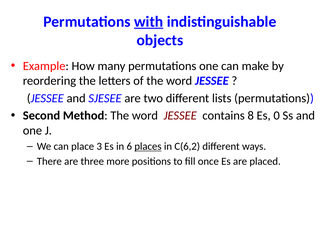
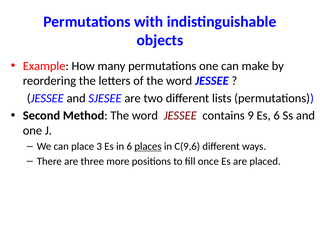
with underline: present -> none (149, 22)
8: 8 -> 9 (251, 116)
Es 0: 0 -> 6 (277, 116)
C(6,2: C(6,2 -> C(9,6 (187, 146)
